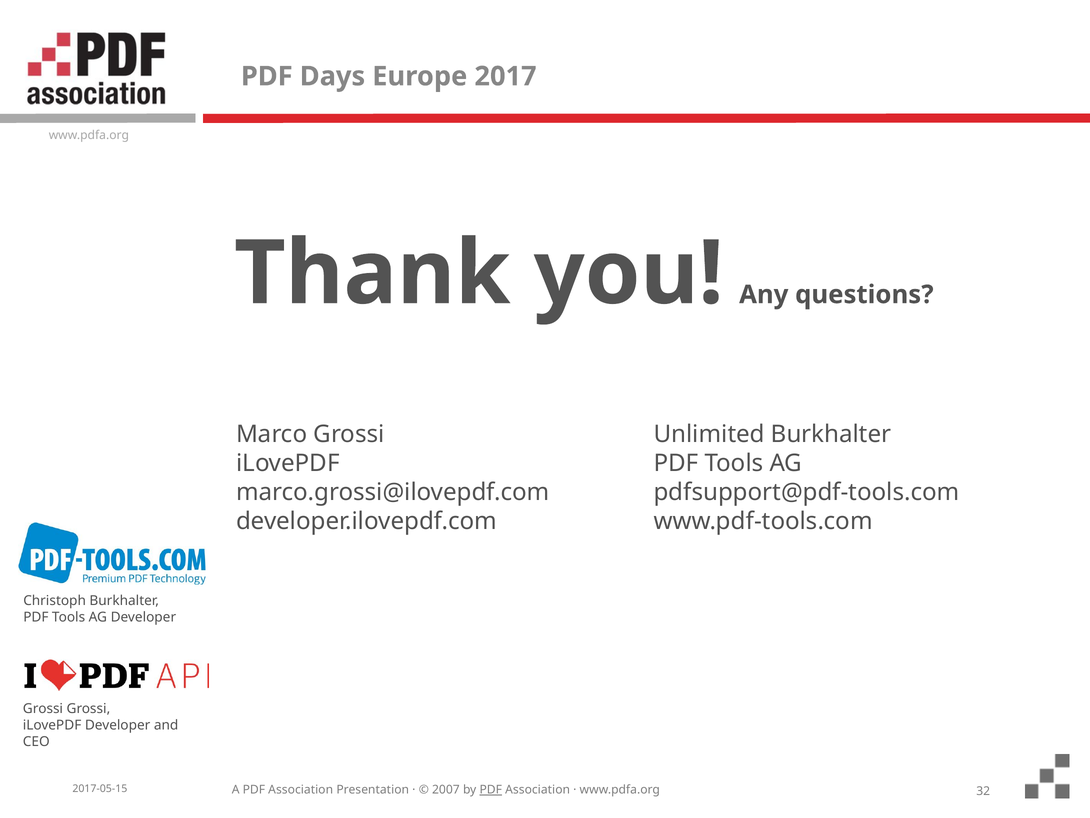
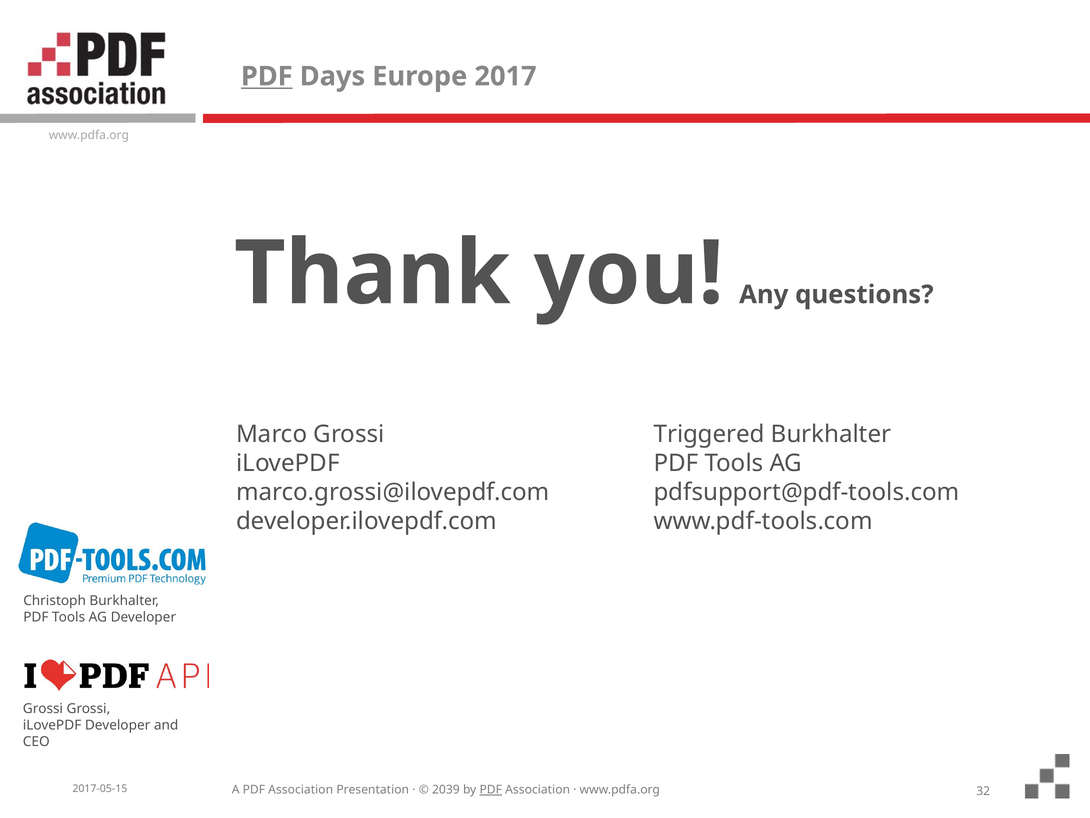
PDF underline: none -> present (267, 76)
Unlimited: Unlimited -> Triggered (709, 434)
2007: 2007 -> 2039 (446, 789)
